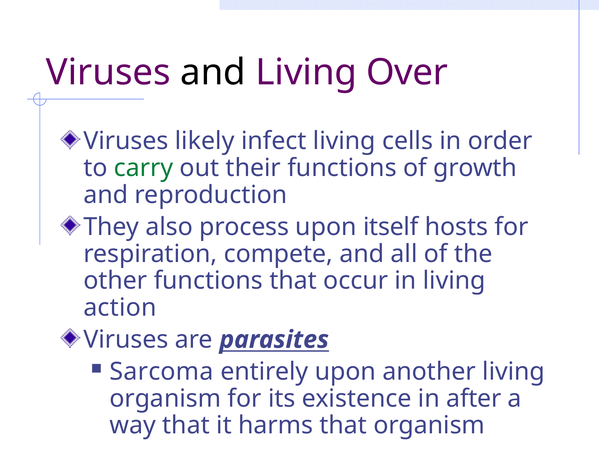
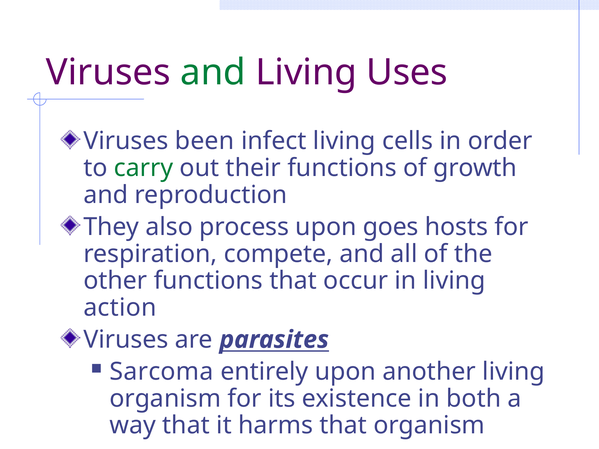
and colour: black -> green (213, 72)
Over: Over -> Uses (407, 72)
likely: likely -> been (205, 141)
itself: itself -> goes (391, 227)
after: after -> both (474, 399)
